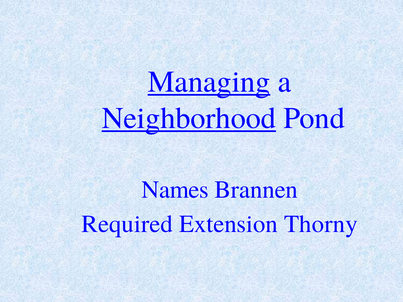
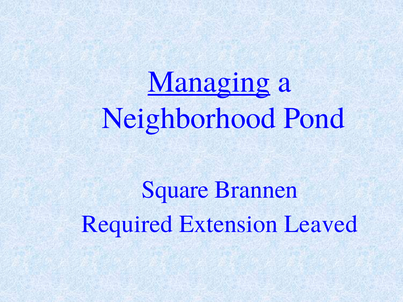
Neighborhood underline: present -> none (189, 118)
Names: Names -> Square (175, 190)
Thorny: Thorny -> Leaved (321, 224)
